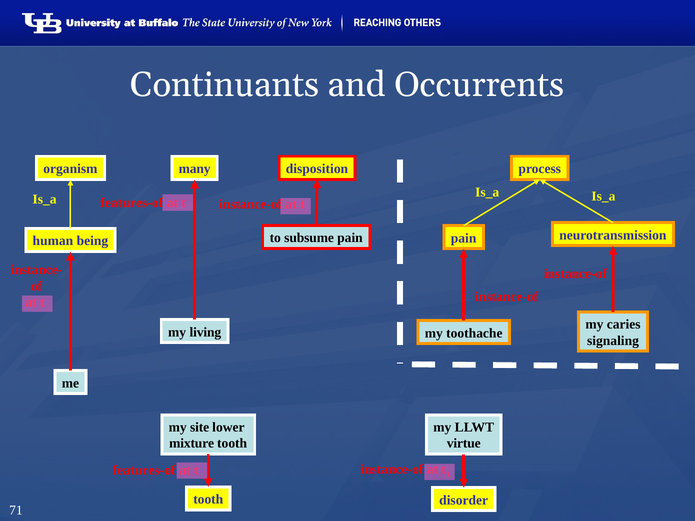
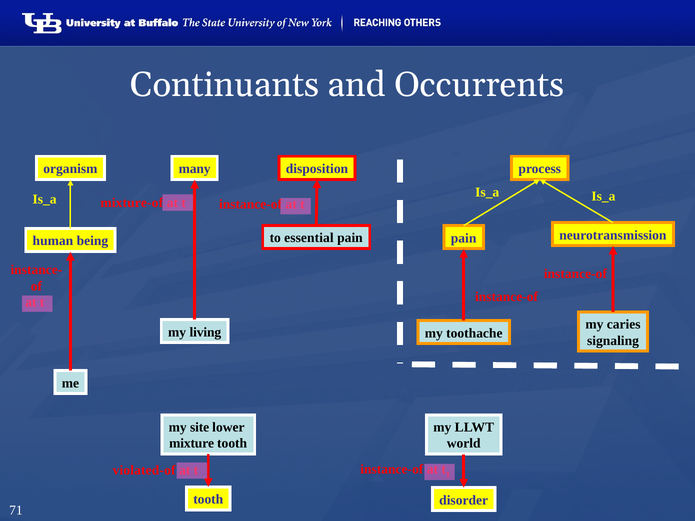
features-of: features-of -> mixture-of (132, 203)
subsume: subsume -> essential (309, 238)
virtue: virtue -> world (464, 444)
features-of: features-of -> violated-of (144, 470)
